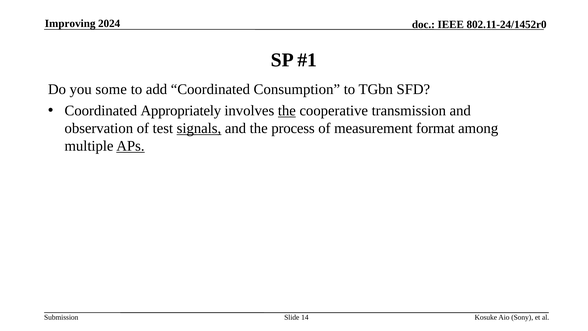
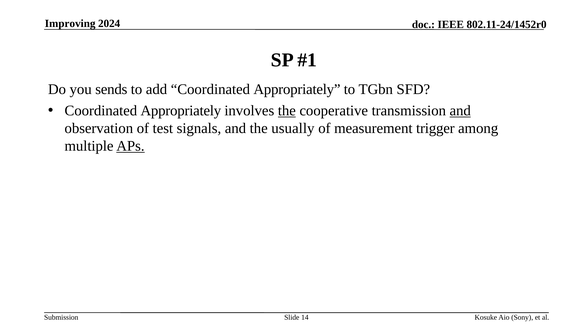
some: some -> sends (111, 89)
add Coordinated Consumption: Consumption -> Appropriately (297, 89)
and underline: none -> present (460, 111)
signals underline: present -> none (199, 128)
process: process -> usually (293, 128)
format: format -> trigger (435, 128)
